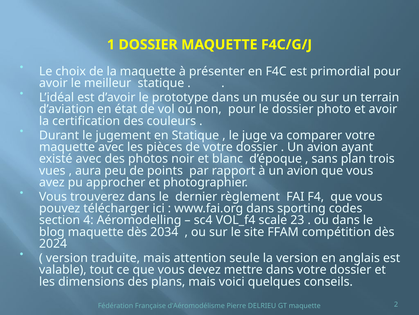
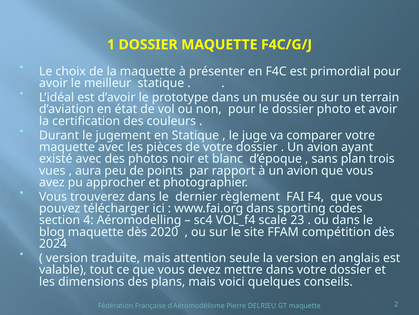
2034: 2034 -> 2020 (164, 231)
